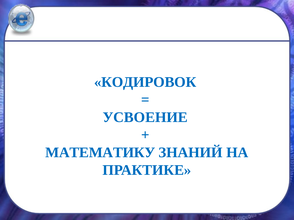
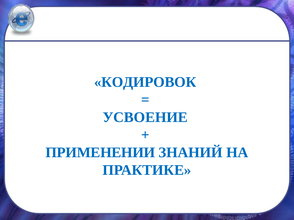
МАТЕМАТИКУ: МАТЕМАТИКУ -> ПРИМЕНЕНИИ (100, 153)
